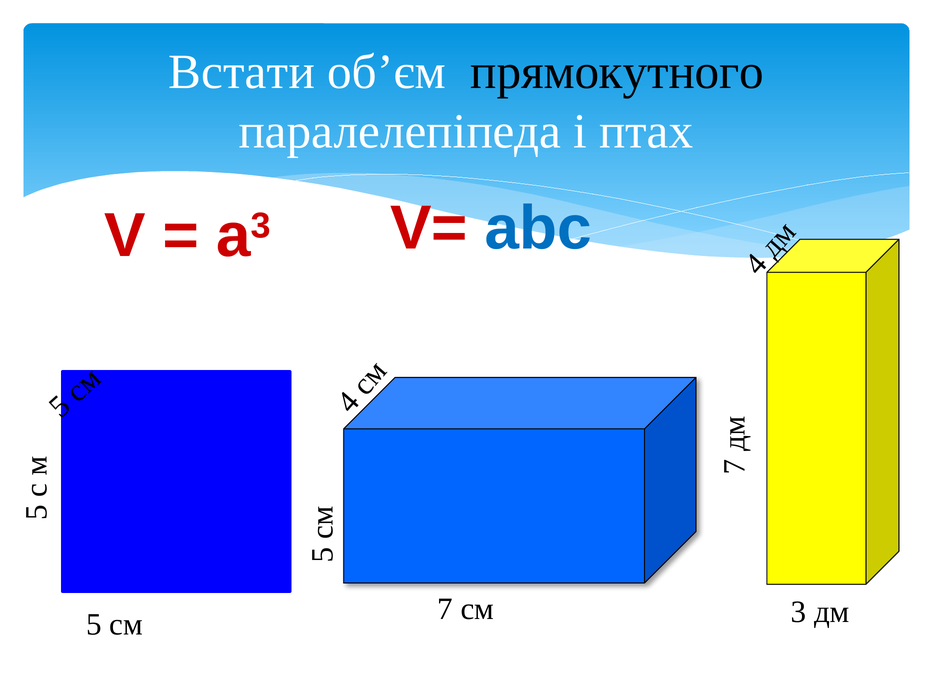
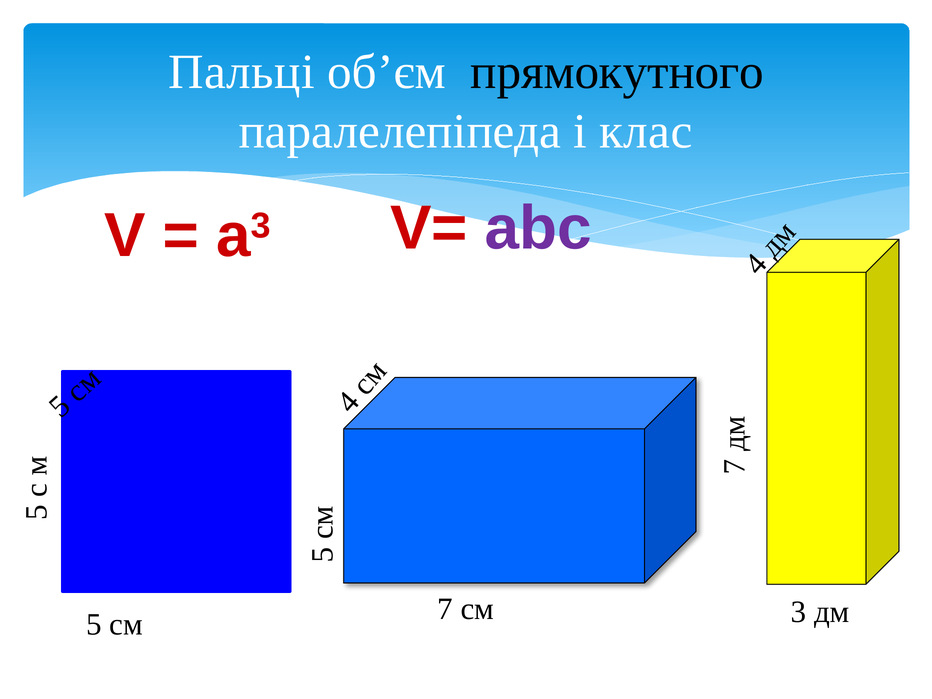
Встати: Встати -> Пальці (241, 72)
птах: птах -> клас (646, 131)
abc colour: blue -> purple (538, 228)
